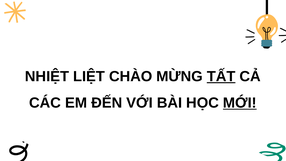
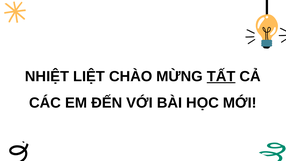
MỚI underline: present -> none (240, 103)
